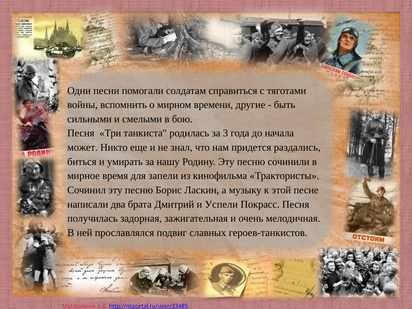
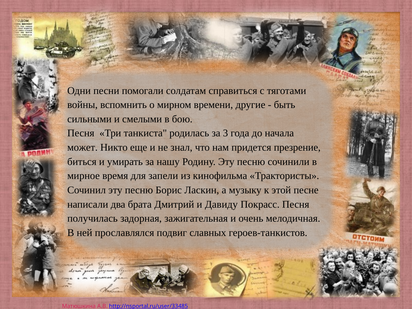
раздались: раздались -> презрение (297, 147)
Успели: Успели -> Давиду (221, 204)
